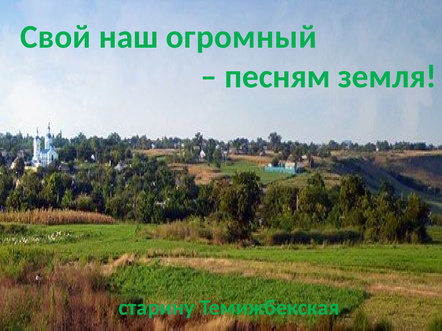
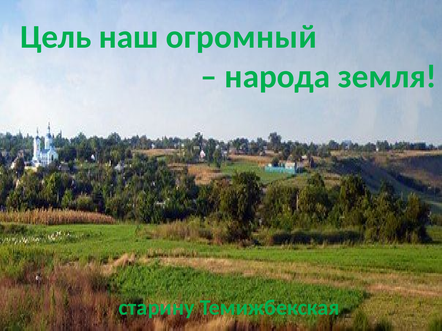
Свой: Свой -> Цель (56, 37)
песням: песням -> народа (277, 77)
